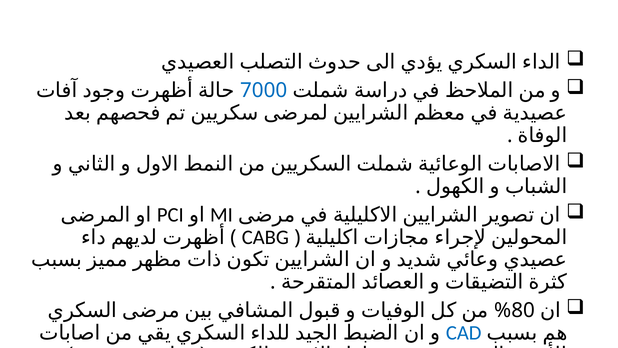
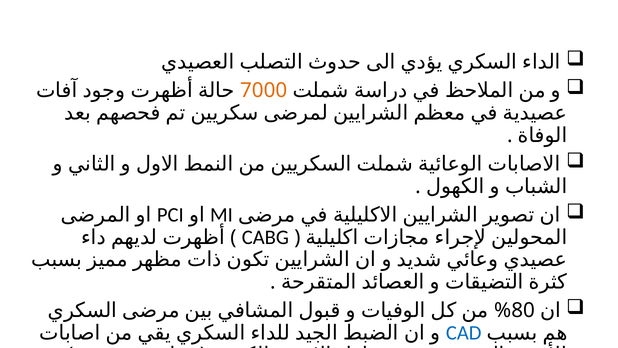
7000 colour: blue -> orange (264, 91)
